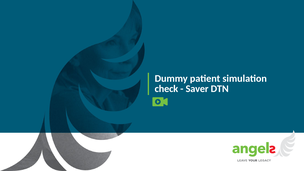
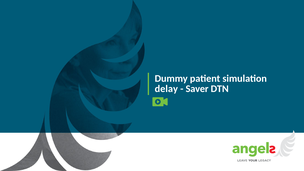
check: check -> delay (166, 89)
